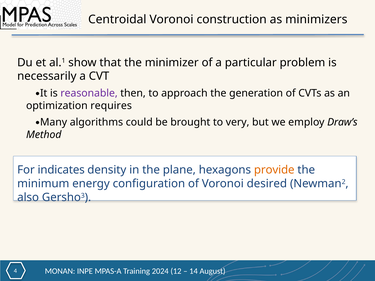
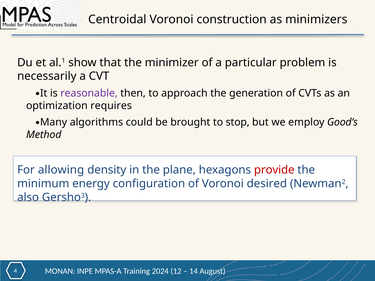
very: very -> stop (238, 122)
Draw’s: Draw’s -> Good’s (342, 122)
indicates: indicates -> allowing (61, 170)
provide colour: orange -> red (274, 170)
